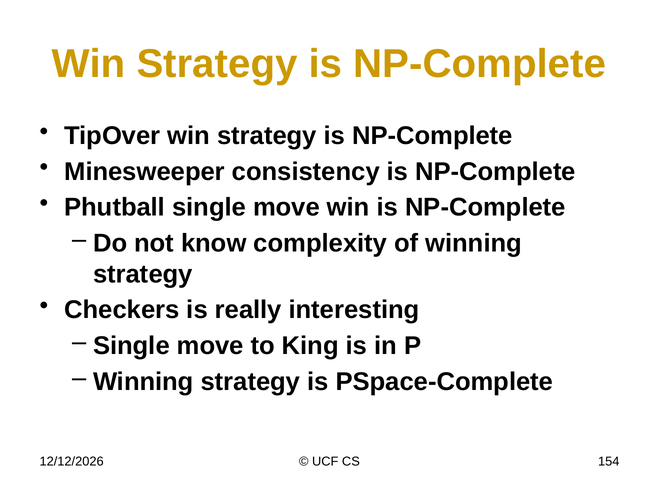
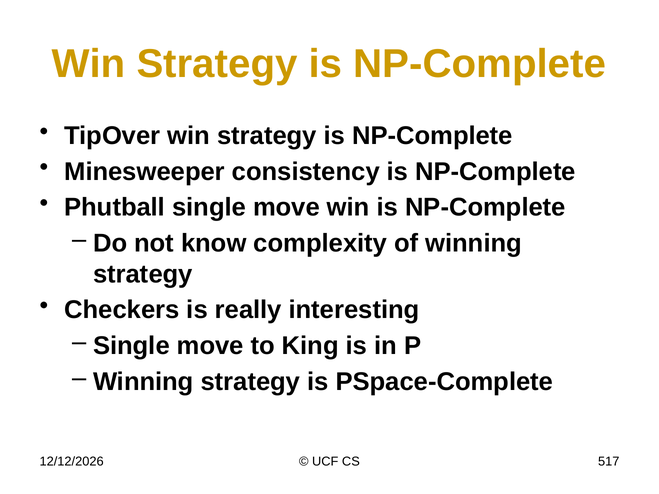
154: 154 -> 517 (609, 462)
